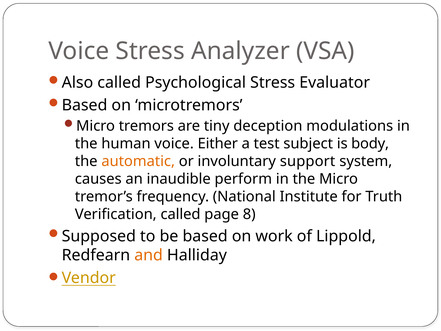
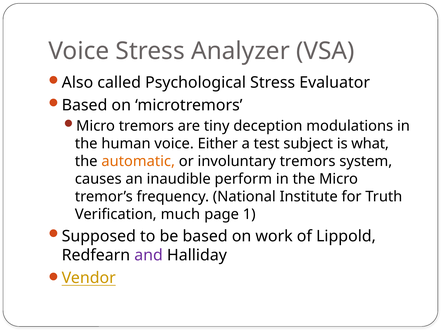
body: body -> what (370, 144)
involuntary support: support -> tremors (308, 161)
Verification called: called -> much (180, 214)
8: 8 -> 1 (249, 214)
and colour: orange -> purple (149, 255)
